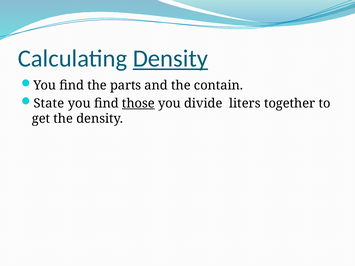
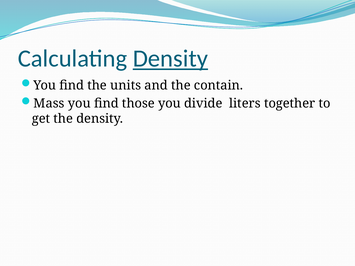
parts: parts -> units (126, 85)
State: State -> Mass (49, 103)
those underline: present -> none (138, 103)
